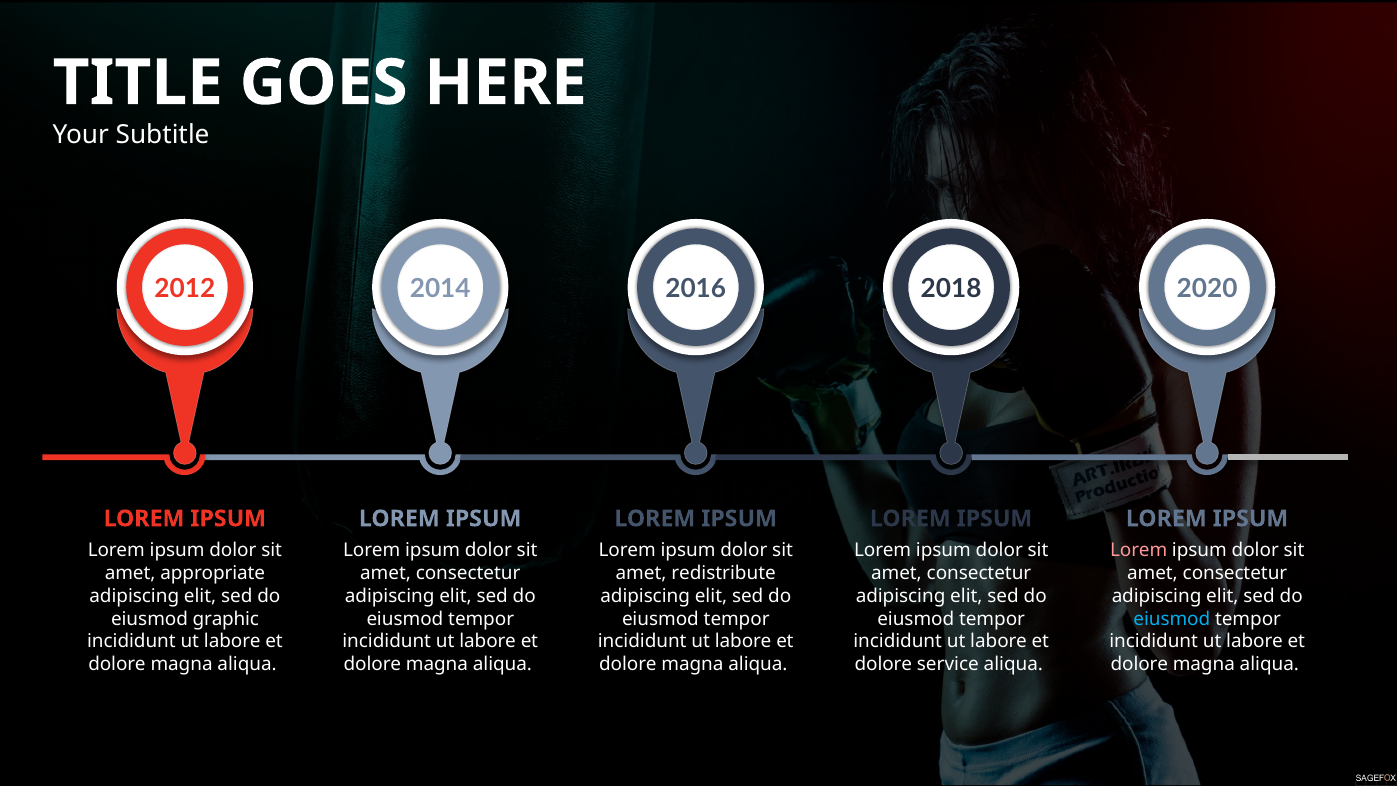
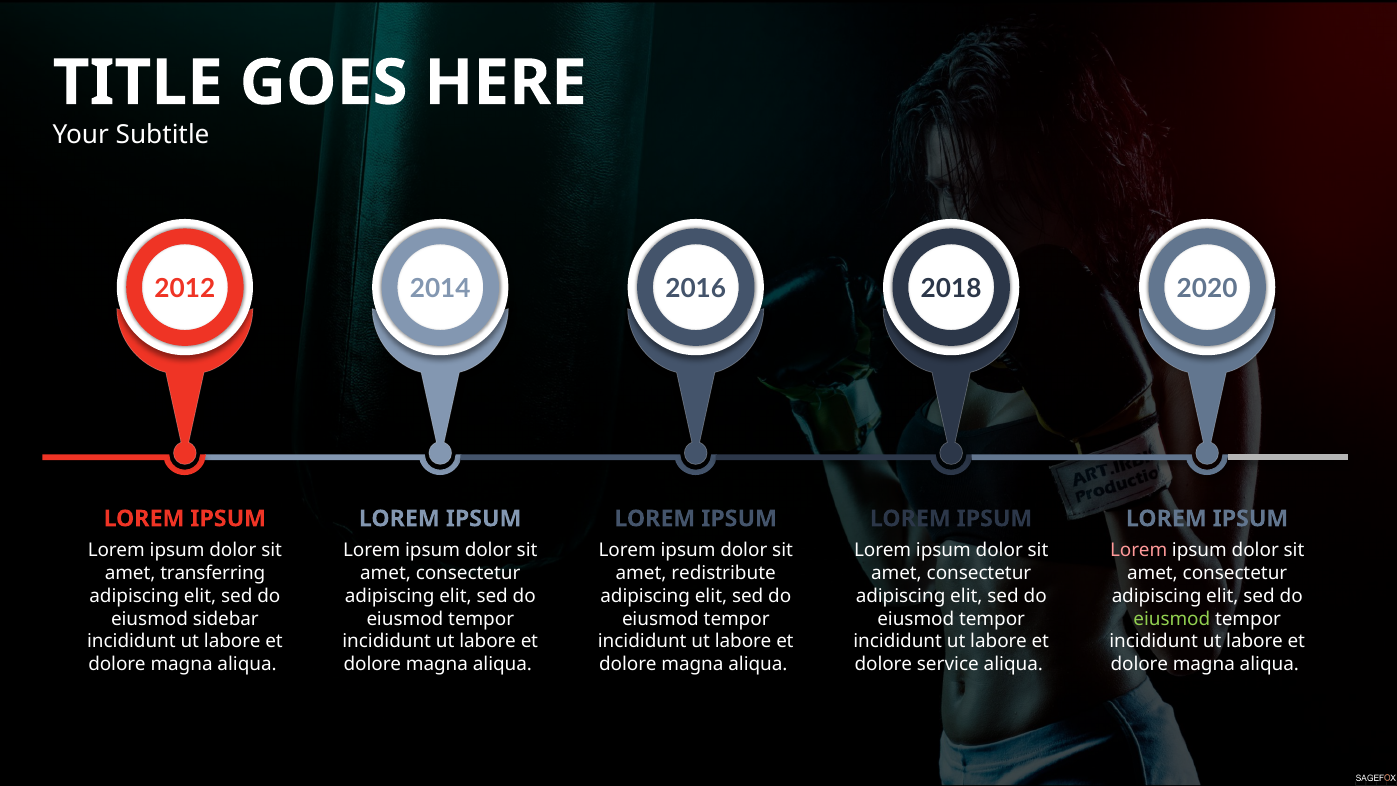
appropriate: appropriate -> transferring (213, 573)
graphic: graphic -> sidebar (226, 619)
eiusmod colour: light blue -> light green (1172, 619)
